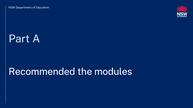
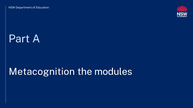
Recommended: Recommended -> Metacognition (42, 72)
